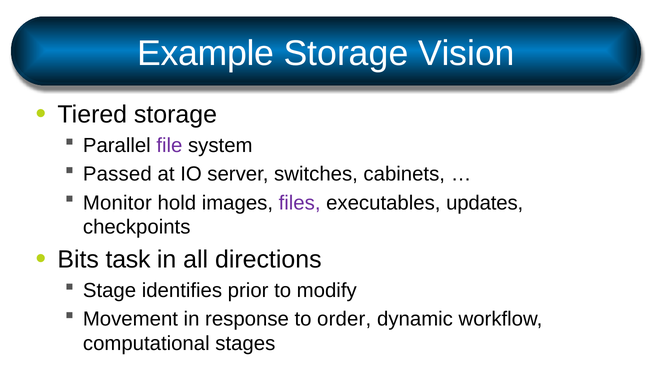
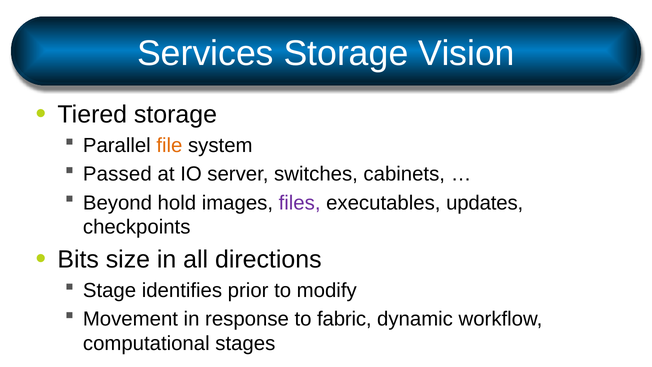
Example: Example -> Services (205, 53)
file colour: purple -> orange (169, 146)
Monitor: Monitor -> Beyond (117, 203)
task: task -> size (128, 260)
order: order -> fabric (344, 319)
